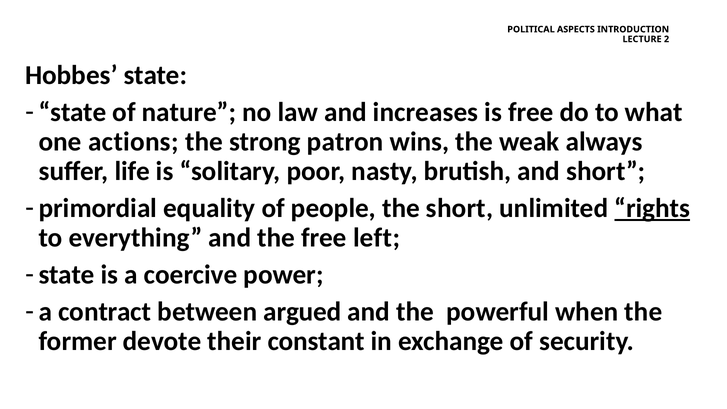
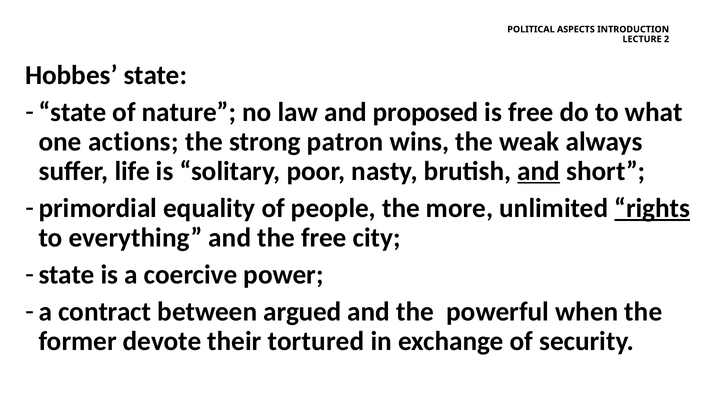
increases: increases -> proposed (426, 112)
and underline: none -> present (539, 171)
the short: short -> more (460, 208)
left: left -> city (377, 238)
constant: constant -> tortured (316, 341)
